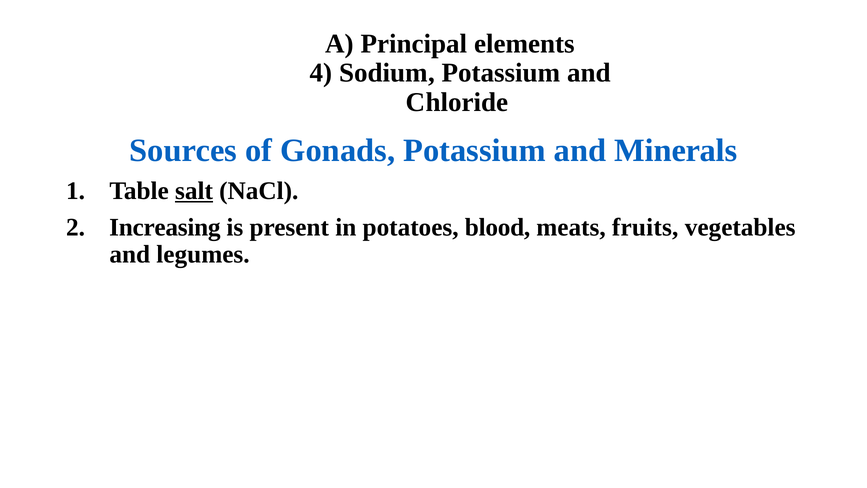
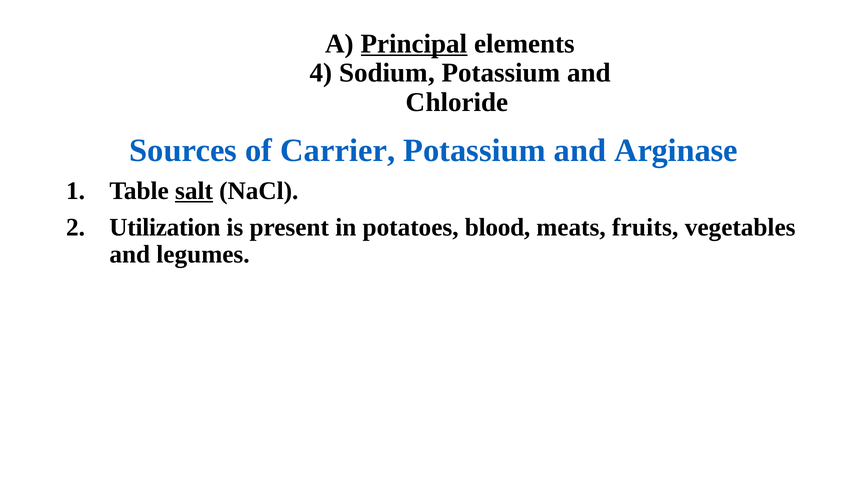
Principal underline: none -> present (414, 44)
Gonads: Gonads -> Carrier (338, 150)
Minerals: Minerals -> Arginase (676, 150)
Increasing: Increasing -> Utilization (165, 227)
